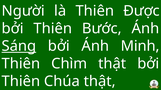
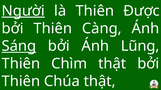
Người underline: none -> present (23, 11)
Bước: Bước -> Càng (102, 29)
Minh: Minh -> Lũng (140, 46)
